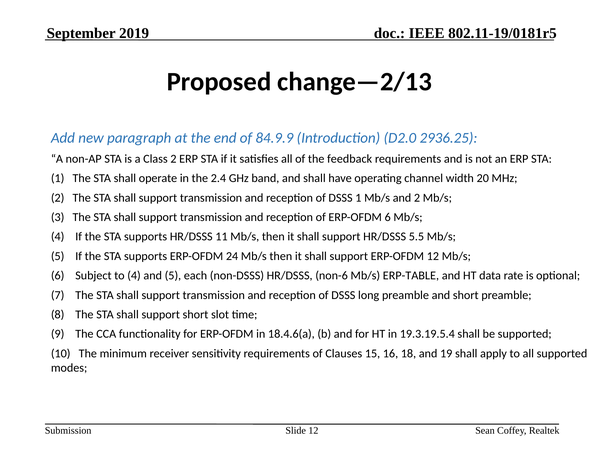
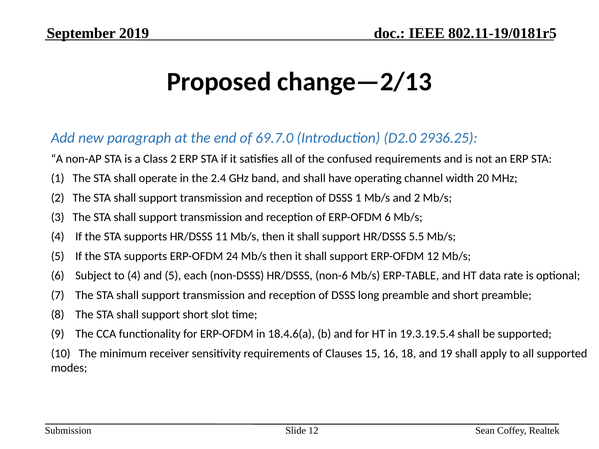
84.9.9: 84.9.9 -> 69.7.0 (274, 138)
feedback: feedback -> confused (350, 159)
